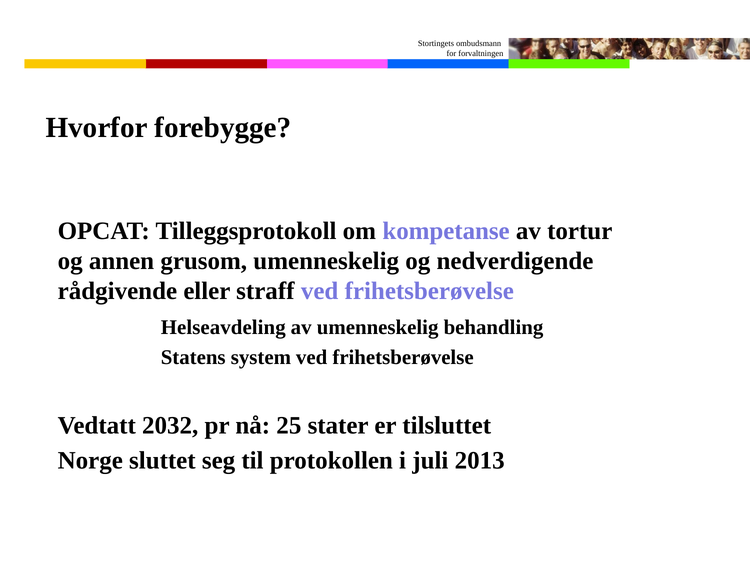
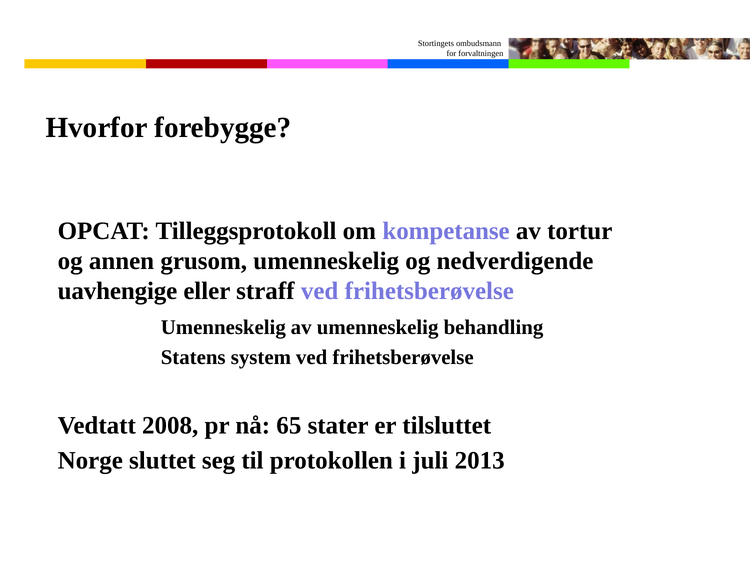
rådgivende: rådgivende -> uavhengige (117, 291)
Helseavdeling: Helseavdeling -> Umenneskelig (223, 327)
2032: 2032 -> 2008 (170, 425)
25: 25 -> 65 (289, 425)
